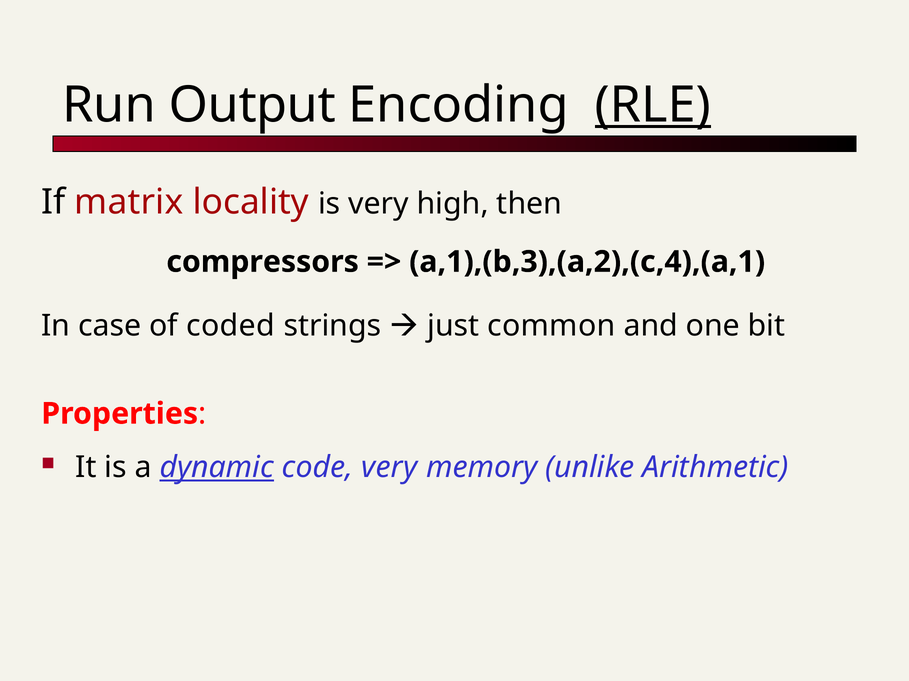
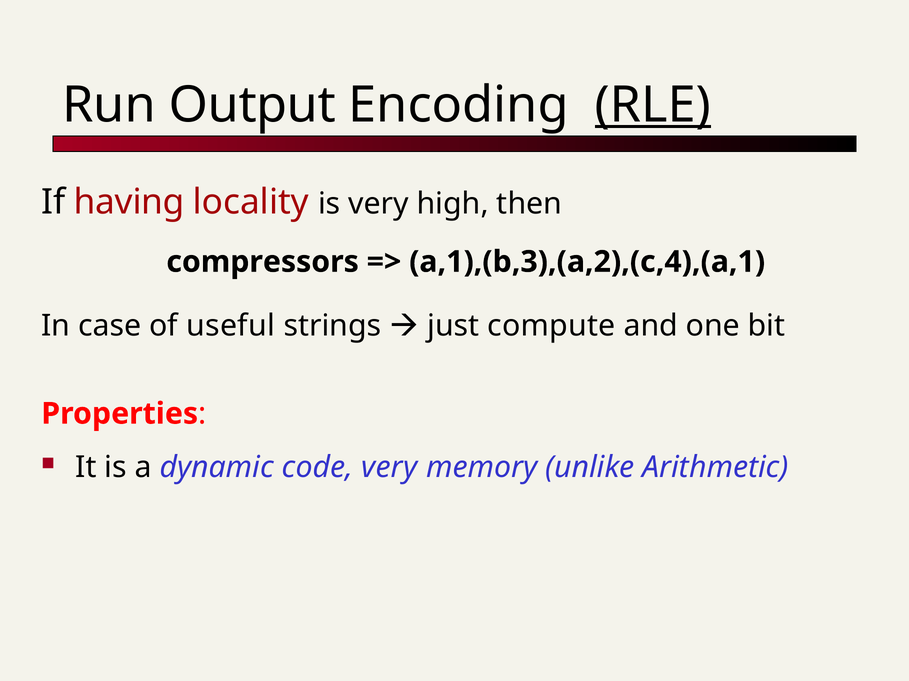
matrix: matrix -> having (129, 202)
coded: coded -> useful (231, 326)
common: common -> compute (551, 326)
dynamic underline: present -> none (217, 468)
